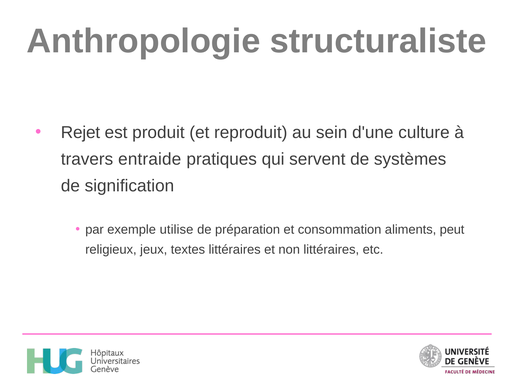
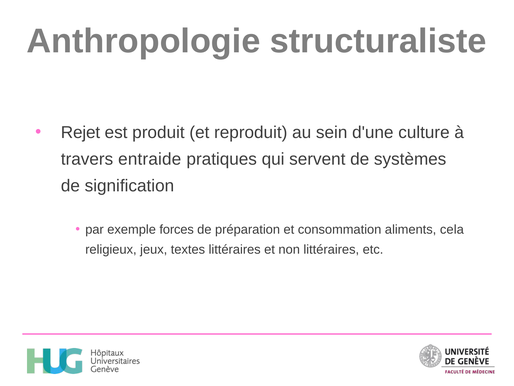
utilise: utilise -> forces (177, 229)
peut: peut -> cela (452, 229)
